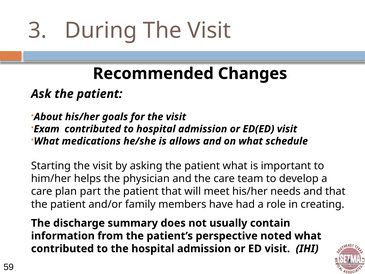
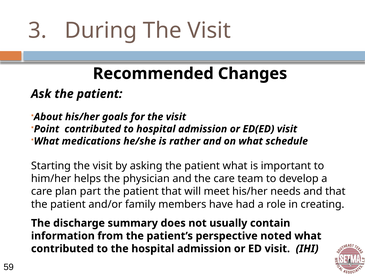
Exam: Exam -> Point (47, 129)
allows: allows -> rather (185, 141)
